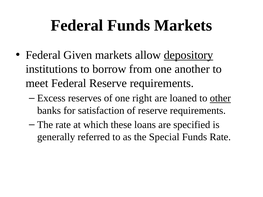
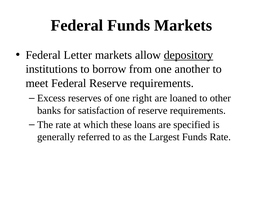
Given: Given -> Letter (78, 55)
other underline: present -> none (220, 98)
Special: Special -> Largest (164, 137)
